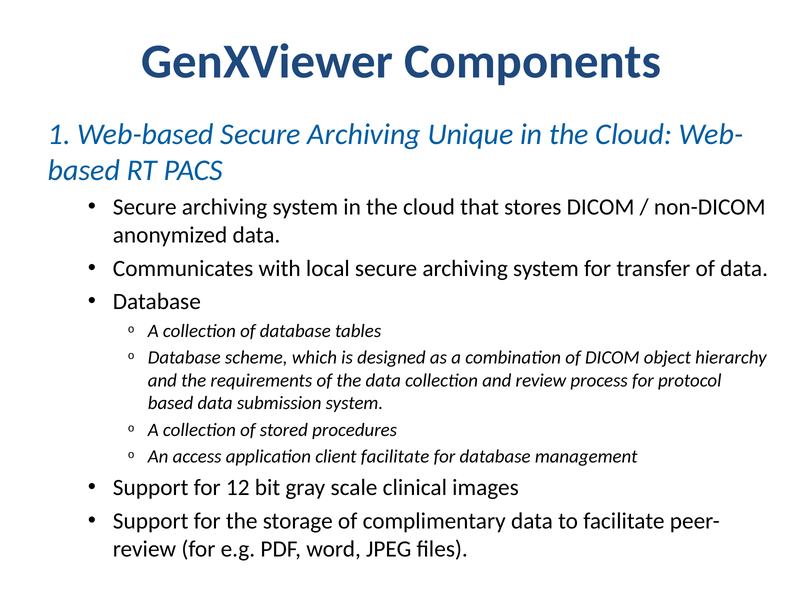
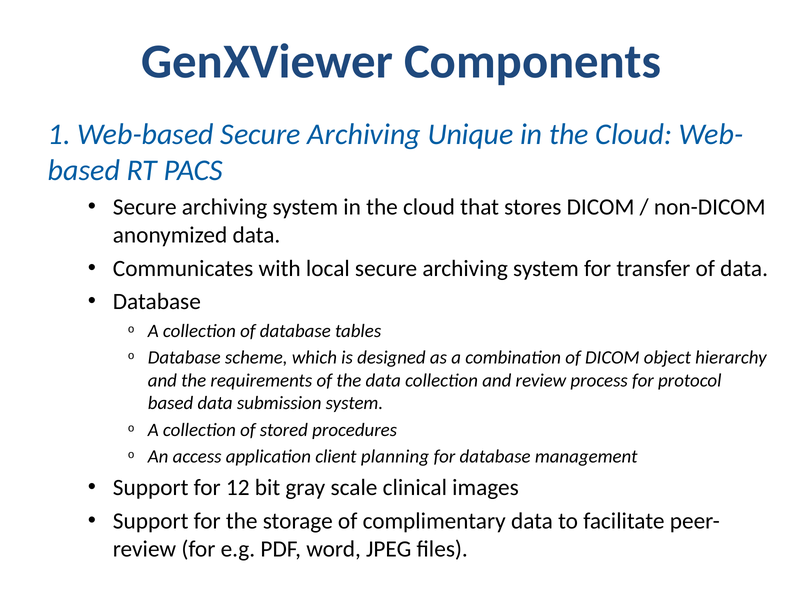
client facilitate: facilitate -> planning (395, 457)
